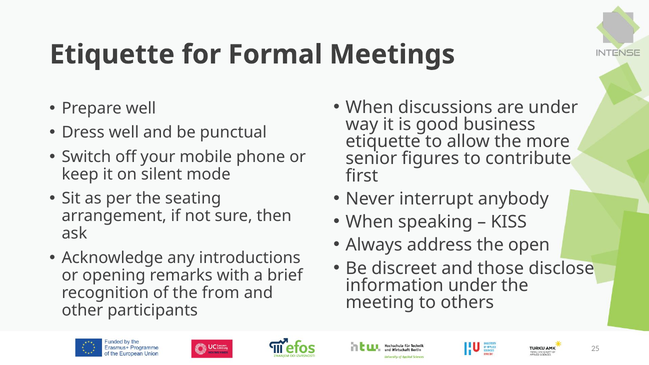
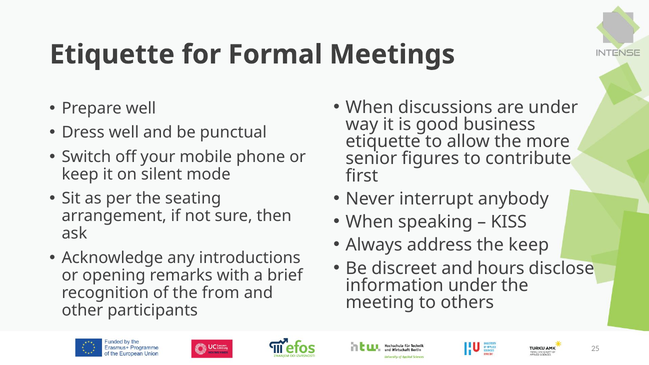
the open: open -> keep (529, 245)
those: those -> hours (501, 268)
